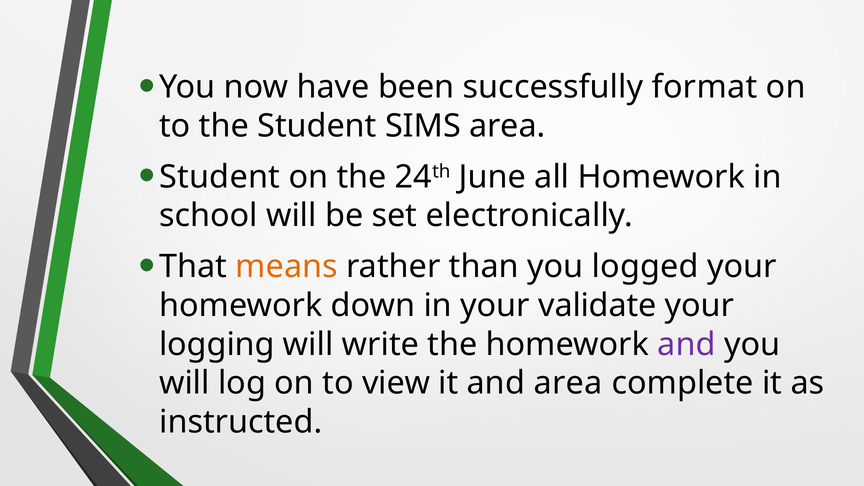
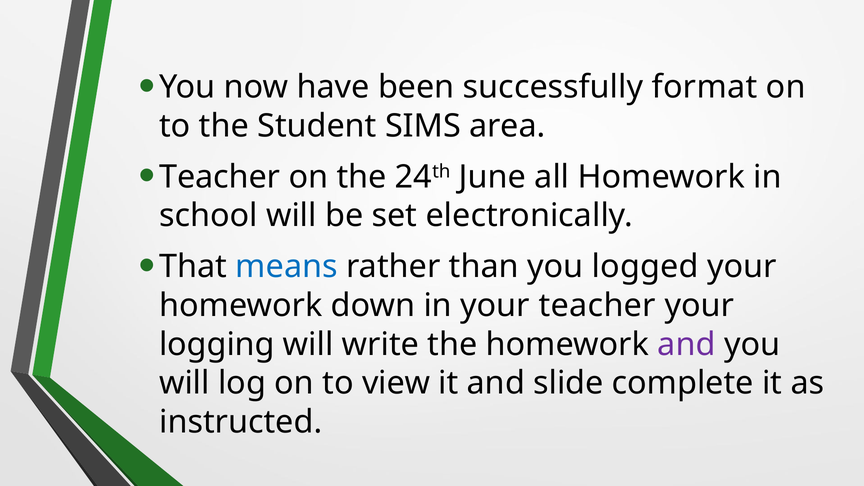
Student: Student -> Teacher (220, 177)
means colour: orange -> blue (287, 267)
your validate: validate -> teacher (597, 305)
and area: area -> slide (568, 383)
